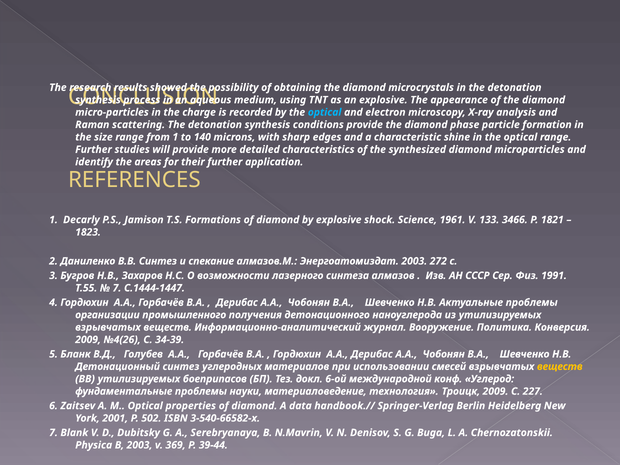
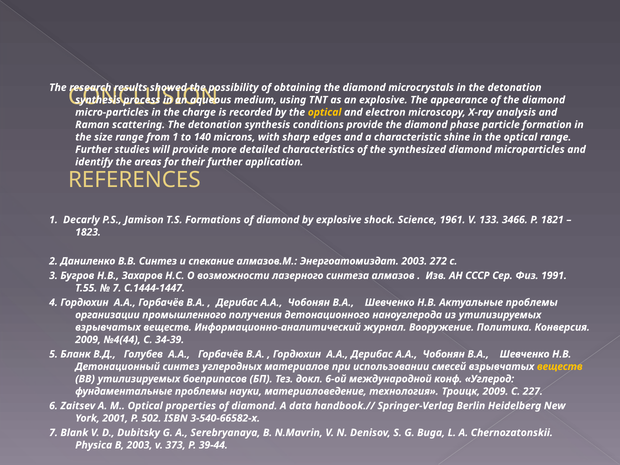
optical colour: light blue -> yellow (325, 112)
№4(26: №4(26 -> №4(44 (122, 340)
369: 369 -> 373 (176, 445)
